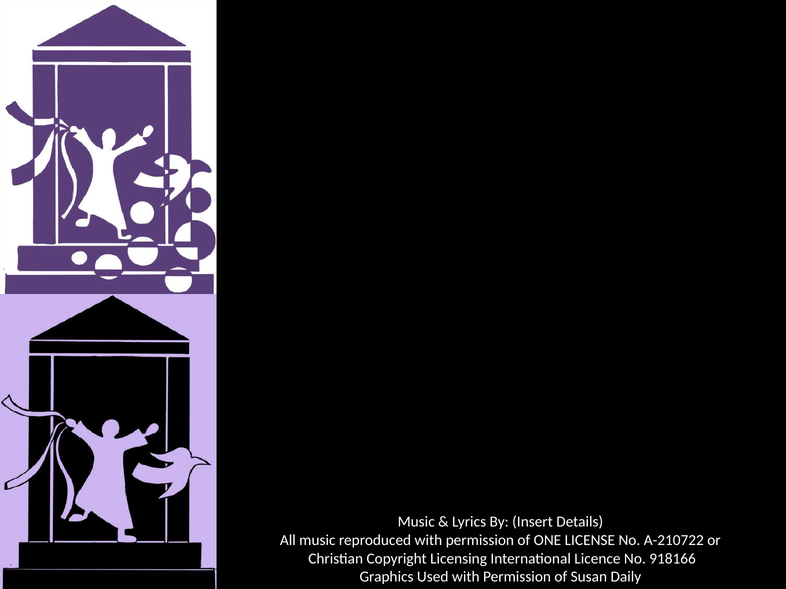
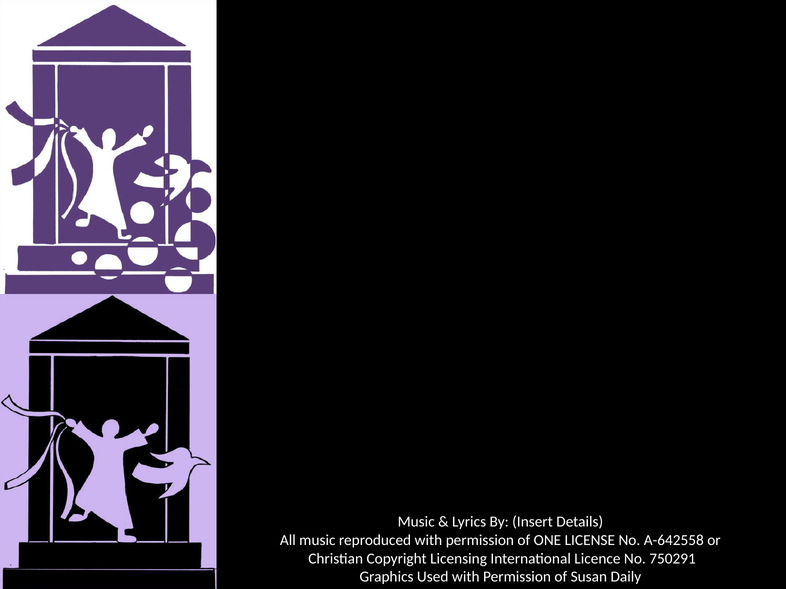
A-210722: A-210722 -> A-642558 (674, 541)
918166: 918166 -> 750291 (673, 559)
